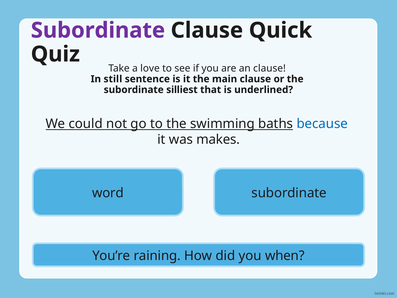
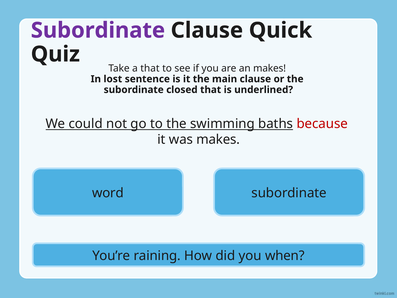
a love: love -> that (150, 68)
an clause: clause -> makes (270, 68)
still: still -> lost (113, 79)
silliest: silliest -> closed (182, 90)
because colour: blue -> red (322, 124)
